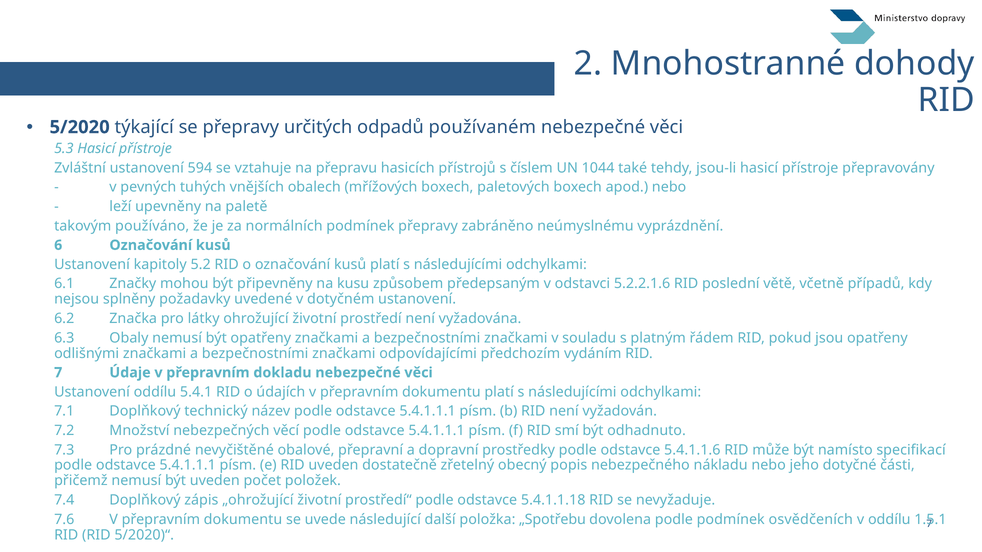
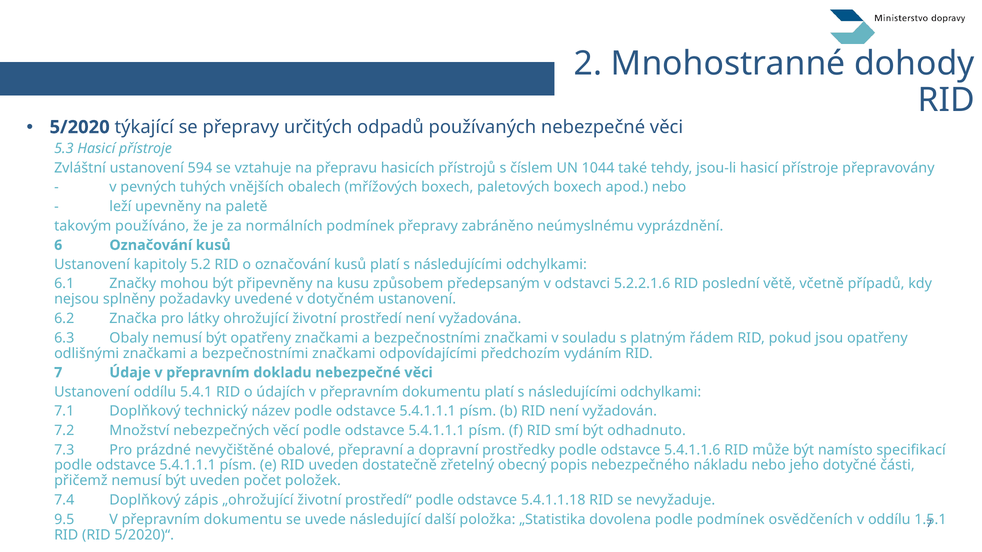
používaném: používaném -> používaných (482, 127)
7.6: 7.6 -> 9.5 (64, 520)
„Spotřebu: „Spotřebu -> „Statistika (552, 520)
